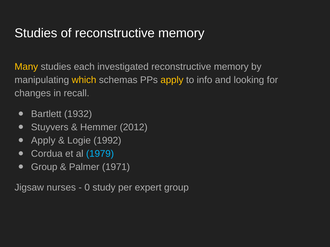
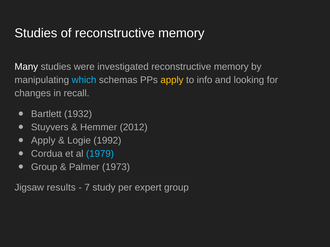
Many colour: yellow -> white (26, 67)
each: each -> were (84, 67)
which colour: yellow -> light blue (84, 80)
1971: 1971 -> 1973 (116, 167)
nurses: nurses -> results (61, 188)
0: 0 -> 7 (87, 188)
